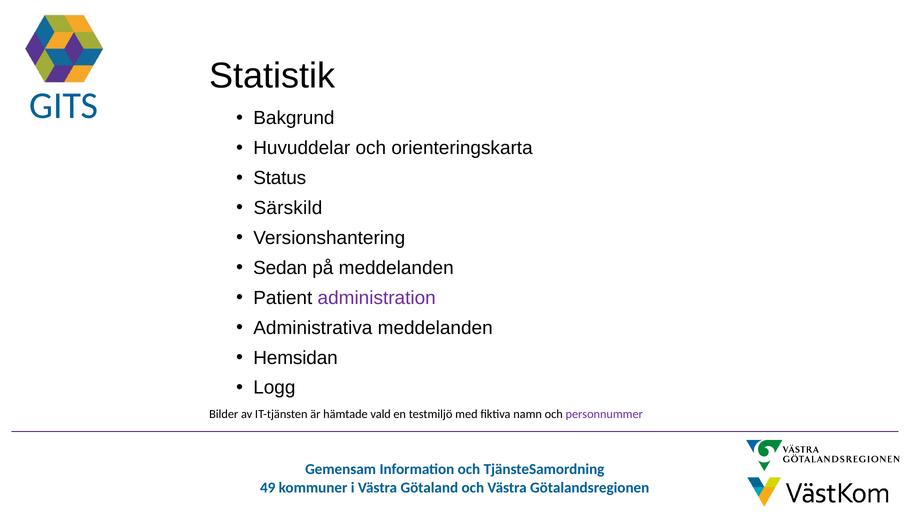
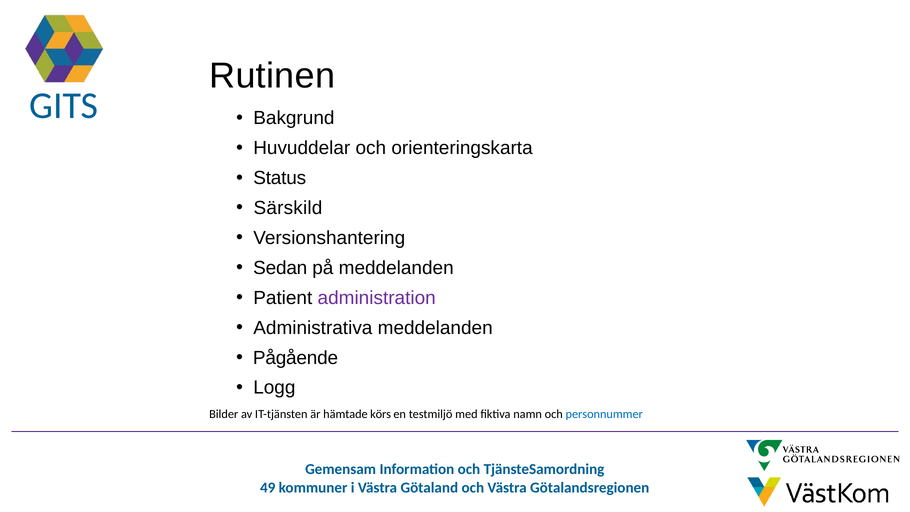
Statistik: Statistik -> Rutinen (272, 76)
Hemsidan: Hemsidan -> Pågående (296, 358)
vald: vald -> körs (381, 414)
personnummer colour: purple -> blue (604, 414)
